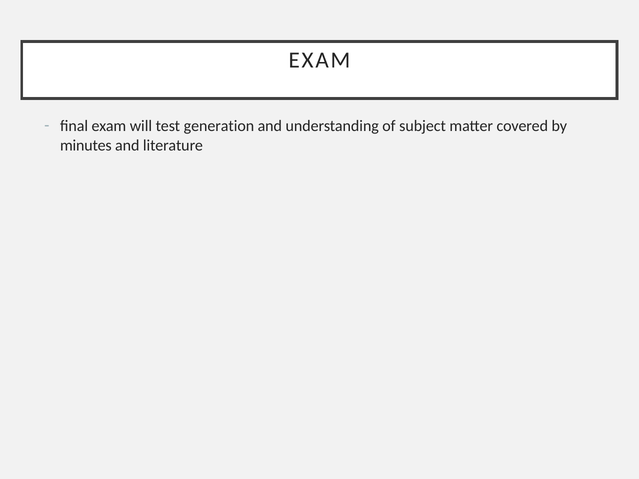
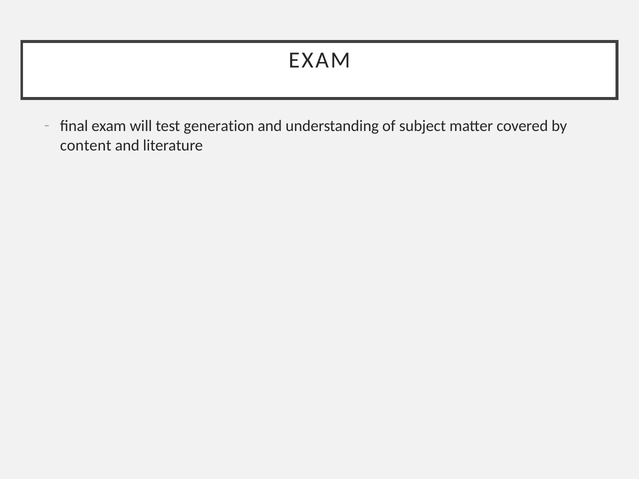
minutes: minutes -> content (86, 145)
